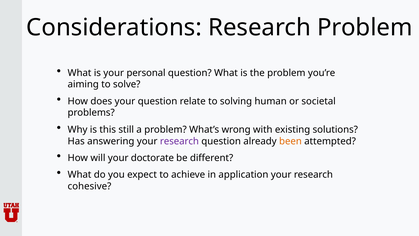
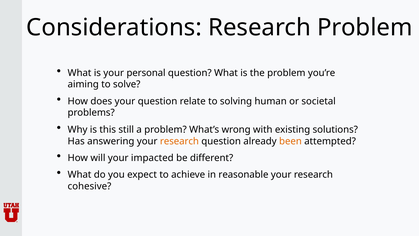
research colour: purple -> orange (179, 141)
doctorate: doctorate -> impacted (152, 158)
application: application -> reasonable (243, 175)
